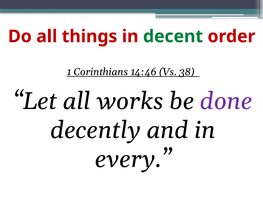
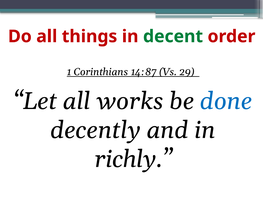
14:46: 14:46 -> 14:87 (143, 72)
38: 38 -> 29 (187, 72)
done colour: purple -> blue (226, 101)
every: every -> richly (133, 159)
